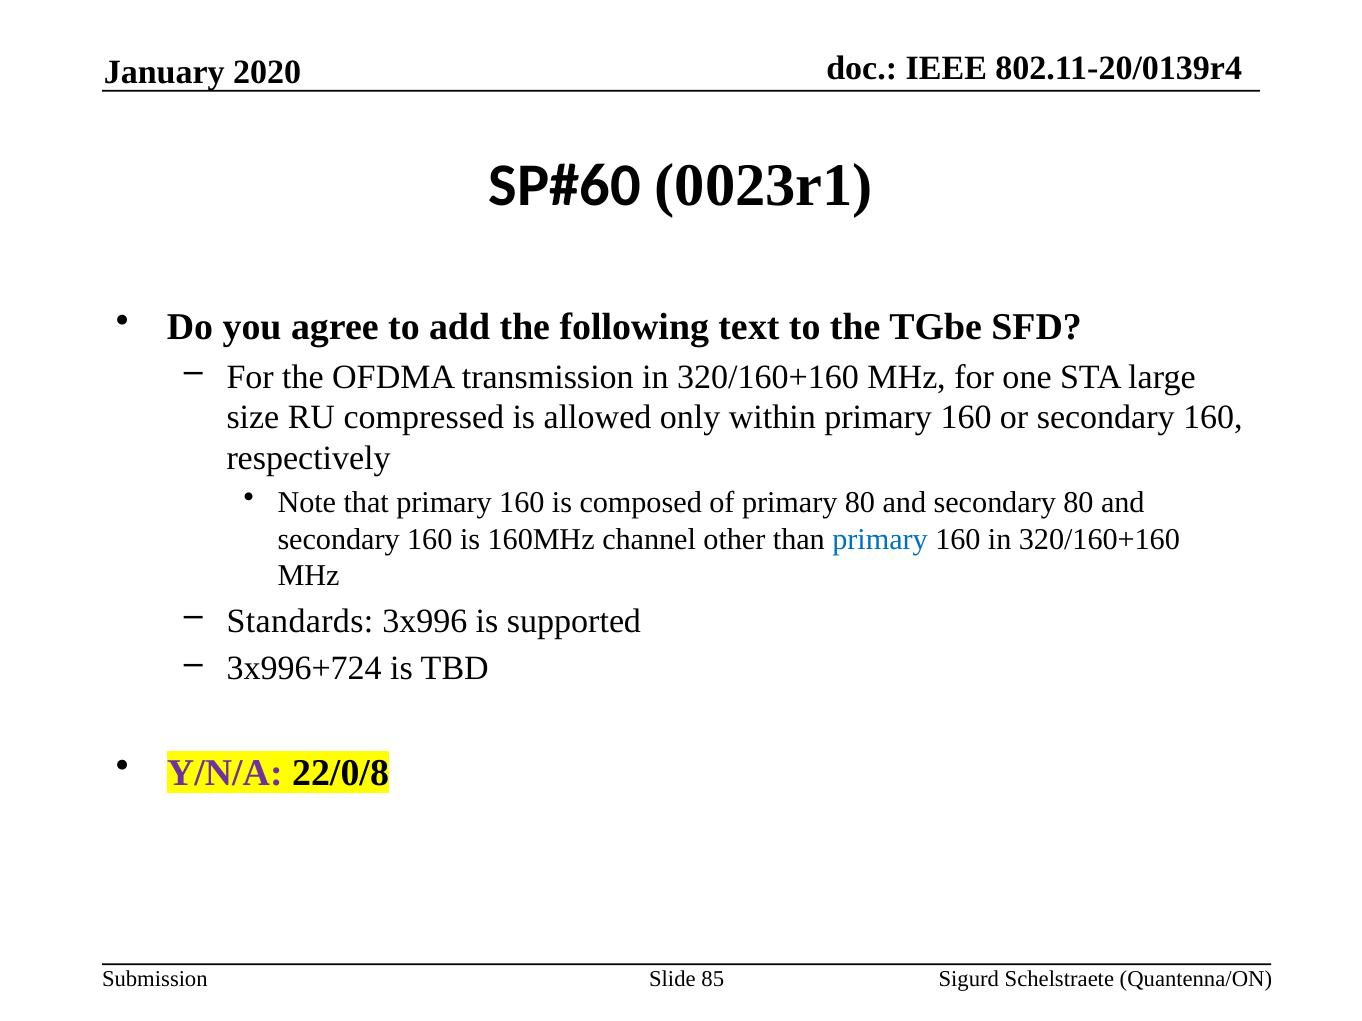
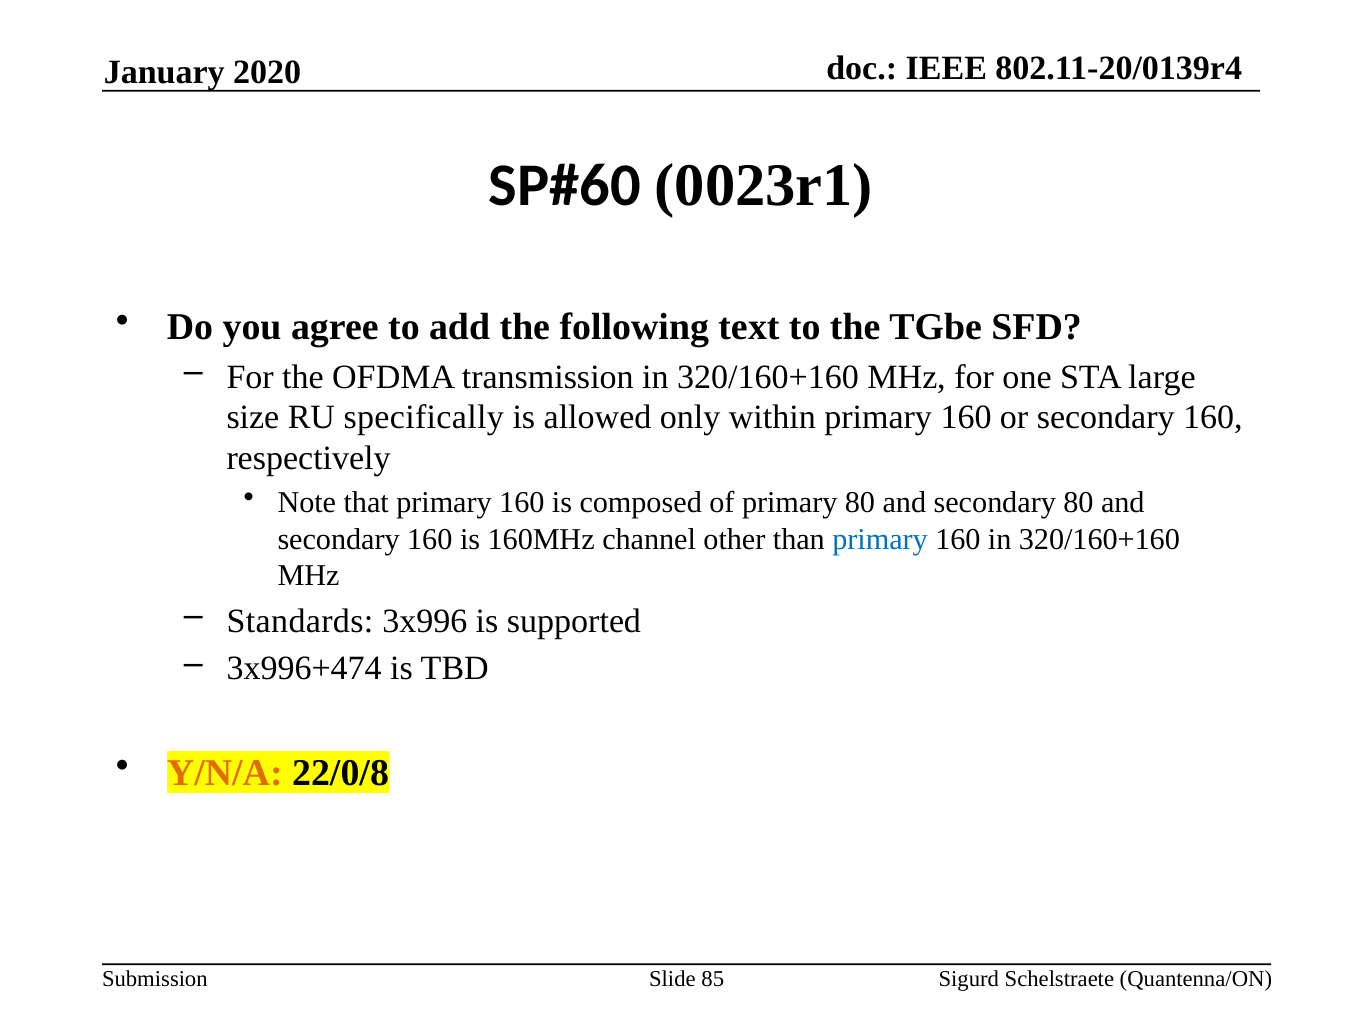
compressed: compressed -> specifically (424, 418)
3x996+724: 3x996+724 -> 3x996+474 (304, 669)
Y/N/A colour: purple -> orange (225, 773)
